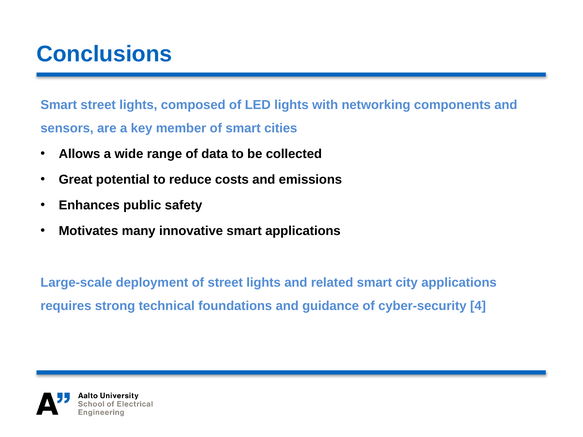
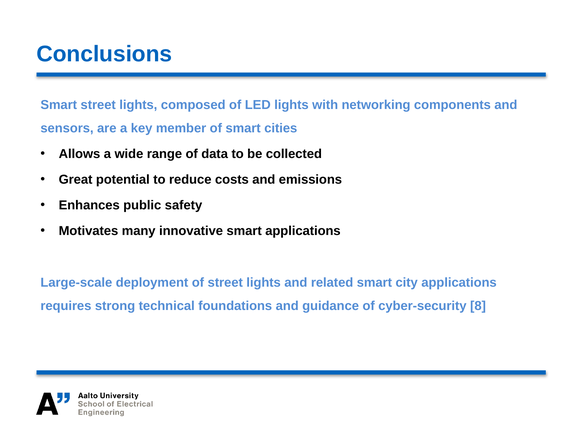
4: 4 -> 8 (478, 306)
